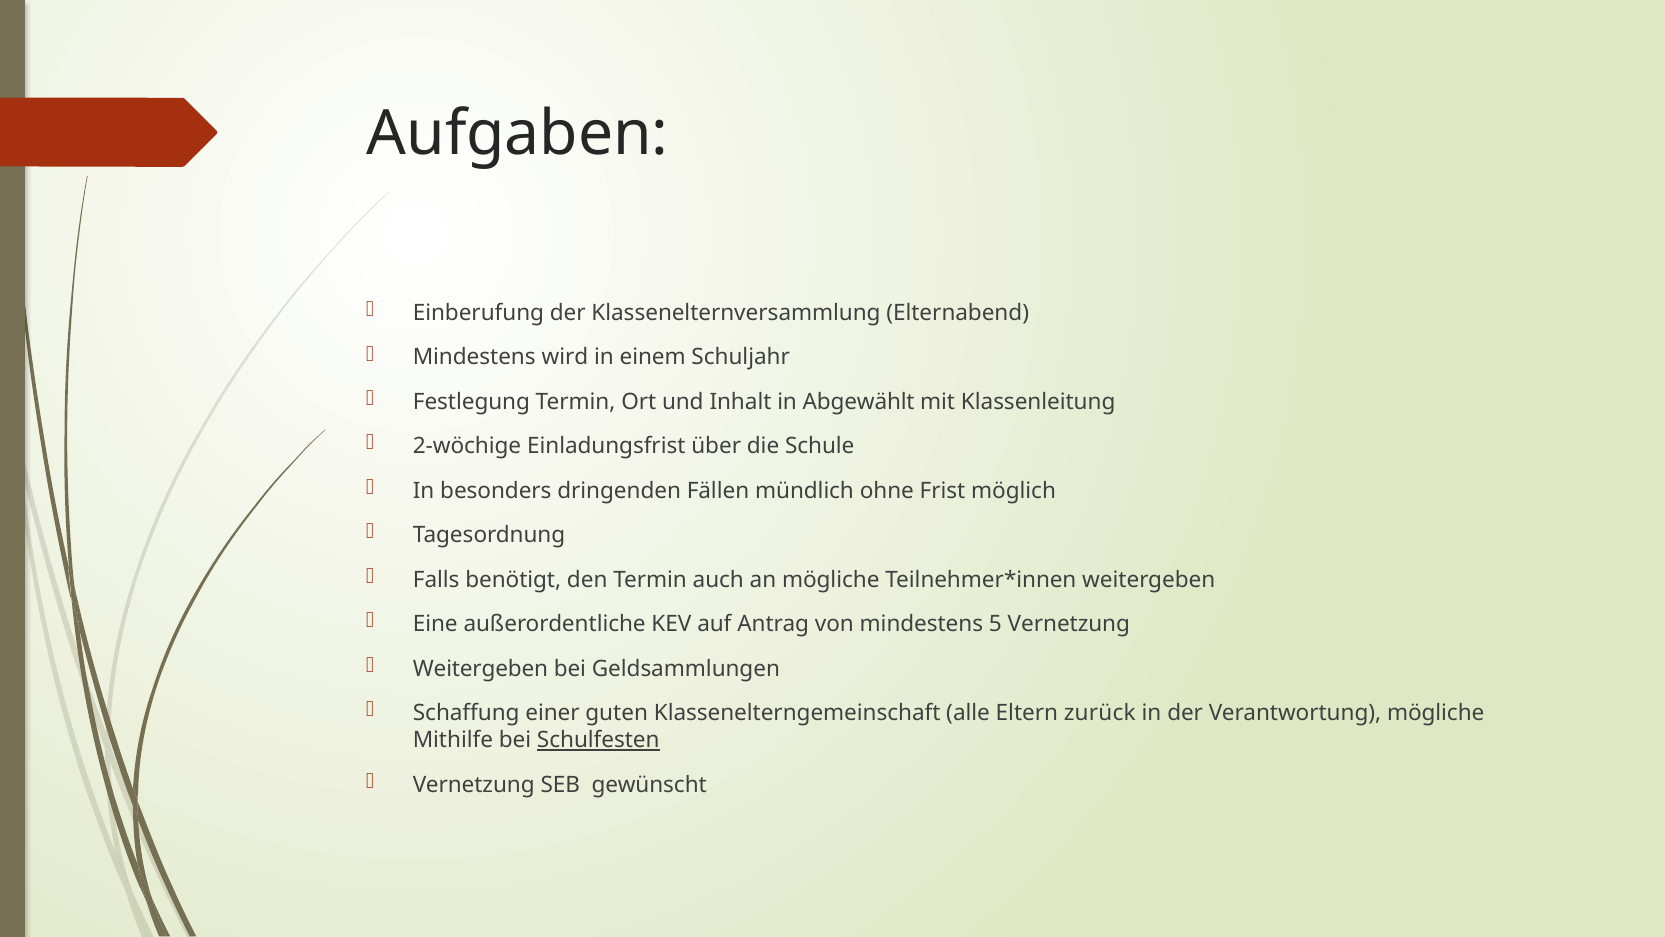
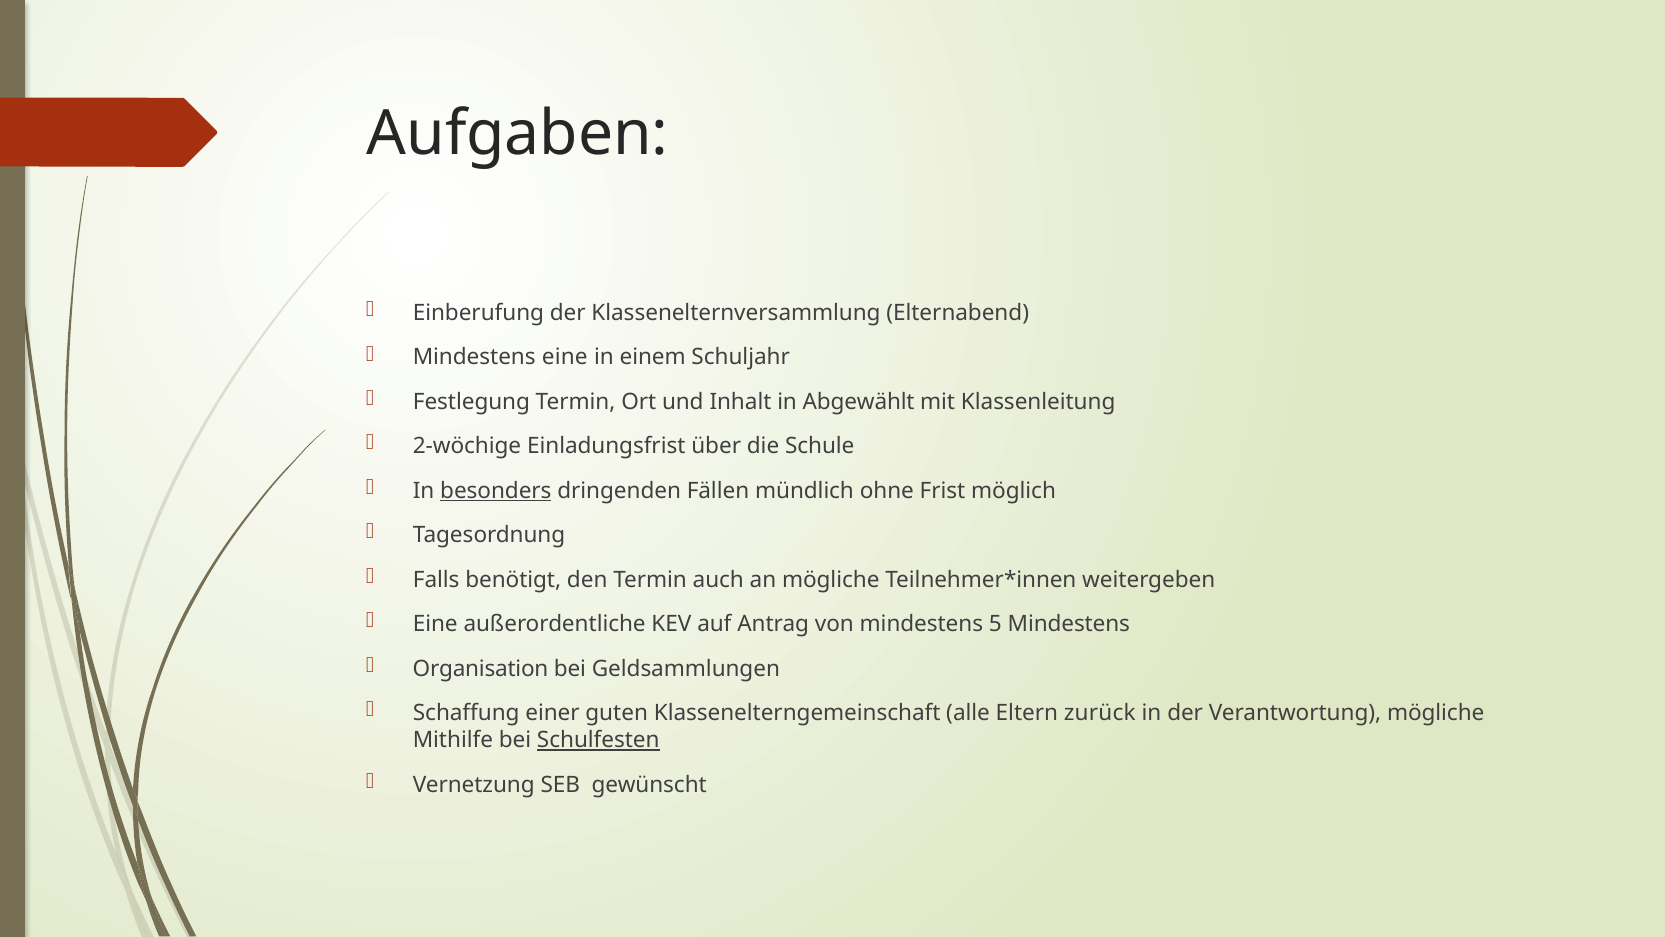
Mindestens wird: wird -> eine (565, 357)
besonders underline: none -> present (496, 491)
5 Vernetzung: Vernetzung -> Mindestens (1069, 624)
Weitergeben: Weitergeben -> Organisation (481, 668)
